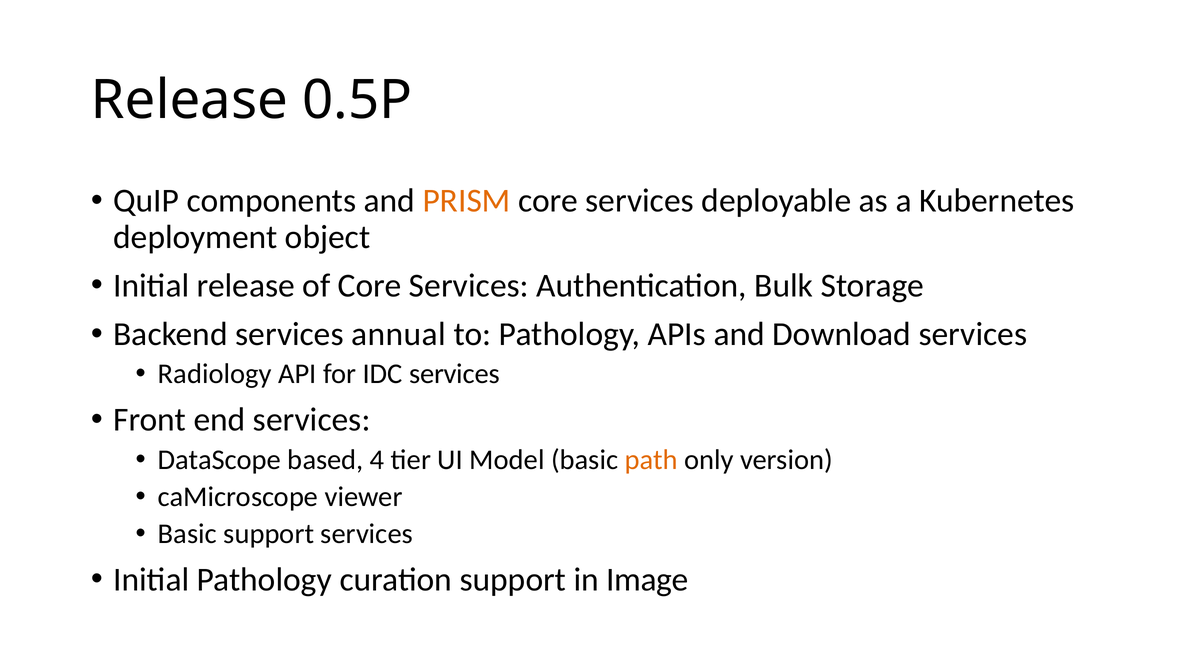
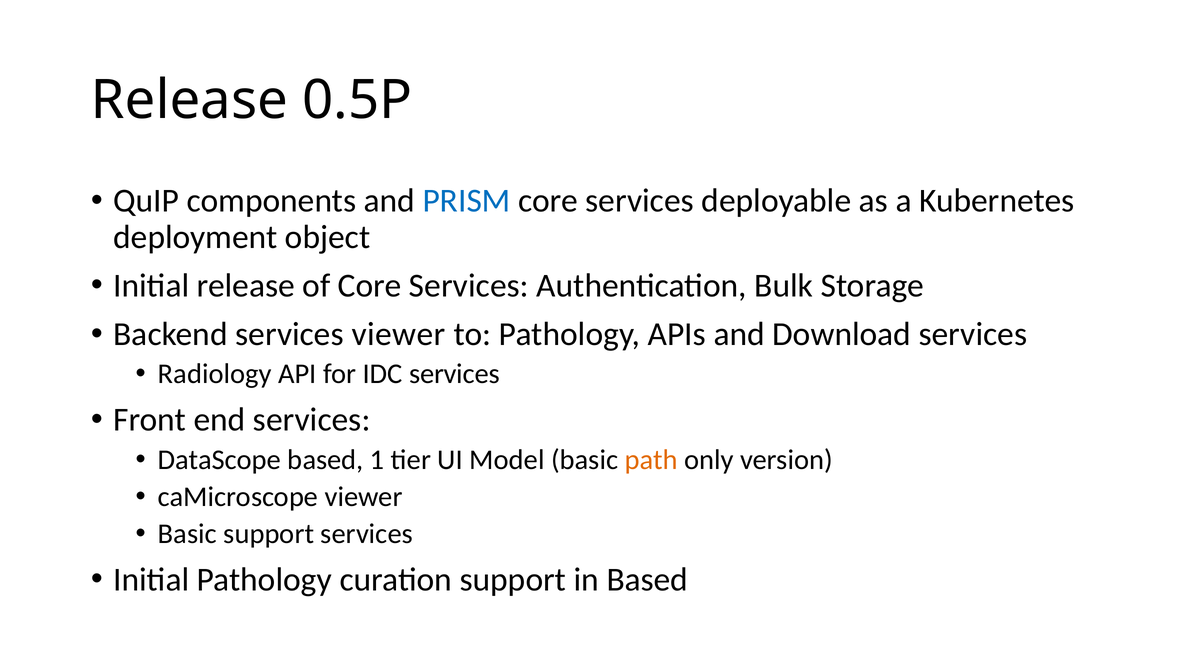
PRISM colour: orange -> blue (467, 201)
services annual: annual -> viewer (399, 334)
4: 4 -> 1 (377, 460)
in Image: Image -> Based (647, 580)
